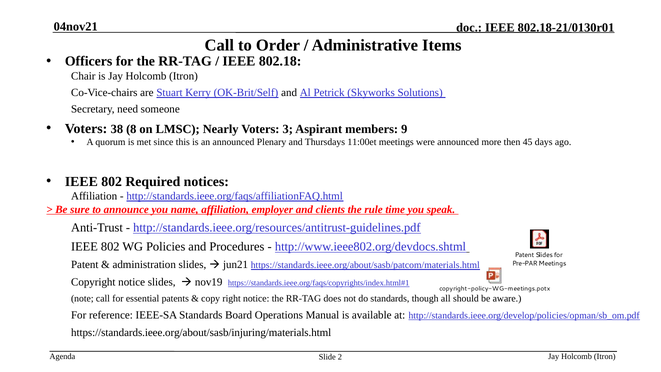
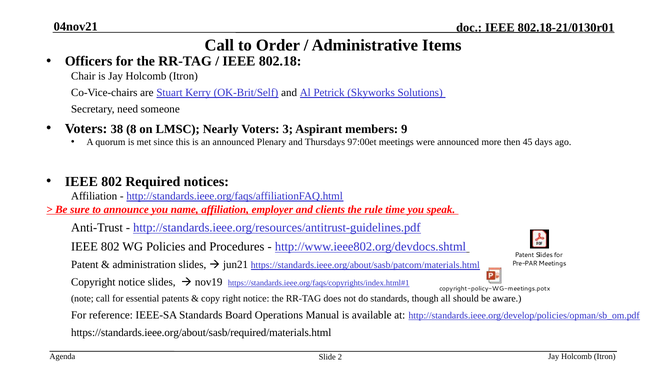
11:00et: 11:00et -> 97:00et (362, 142)
https://standards.ieee.org/about/sasb/injuring/materials.html: https://standards.ieee.org/about/sasb/injuring/materials.html -> https://standards.ieee.org/about/sasb/required/materials.html (201, 332)
